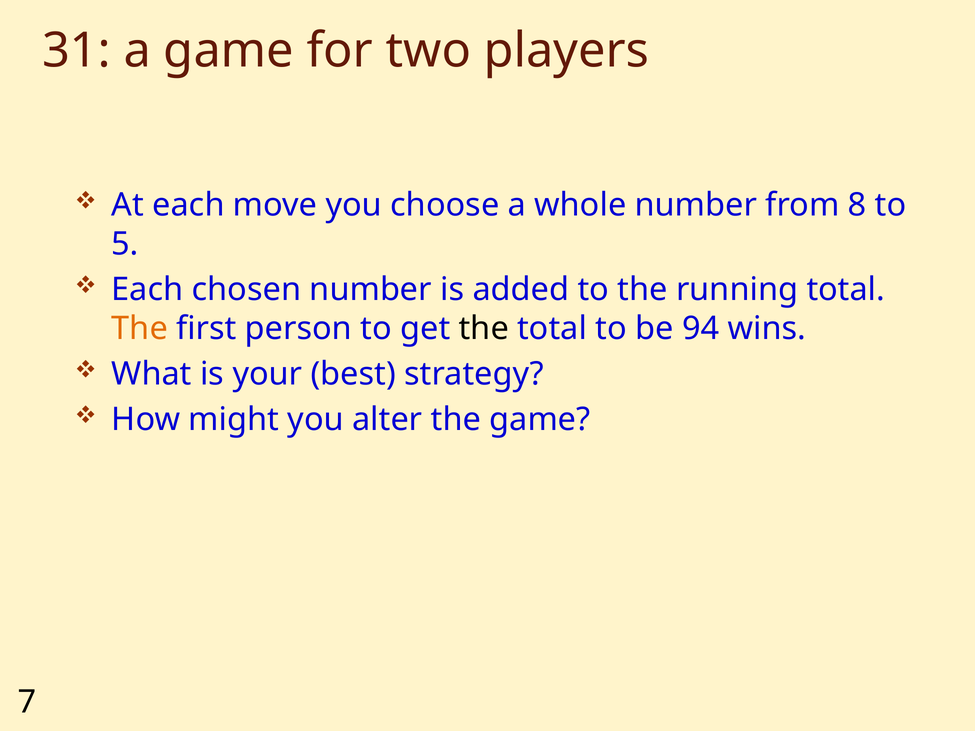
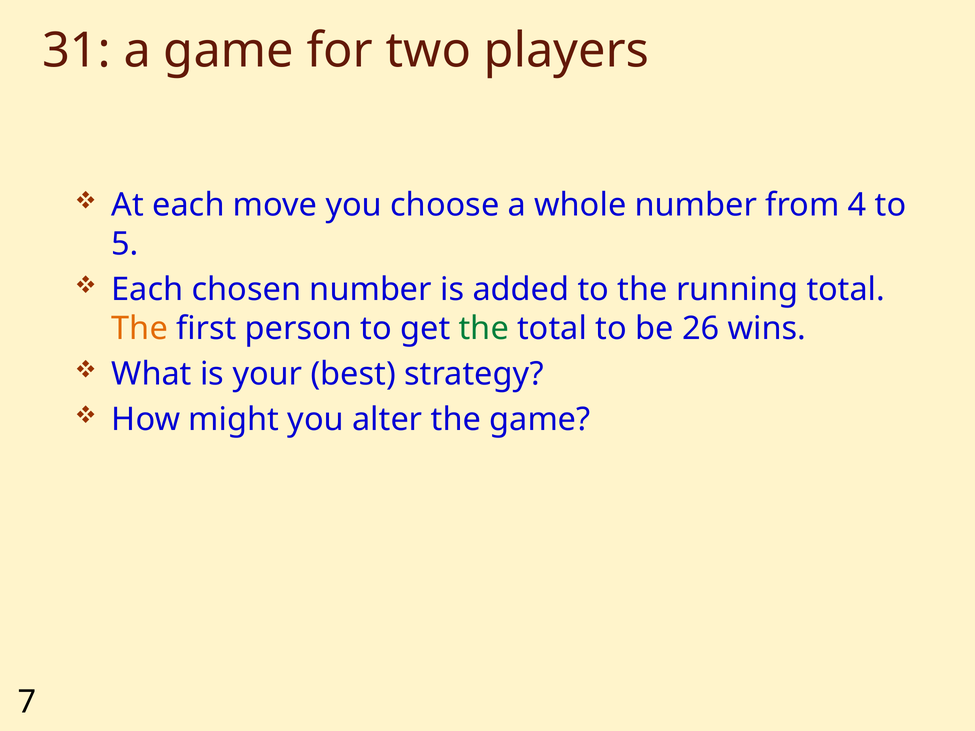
8: 8 -> 4 (857, 205)
the colour: black -> green (484, 329)
94: 94 -> 26 (701, 329)
